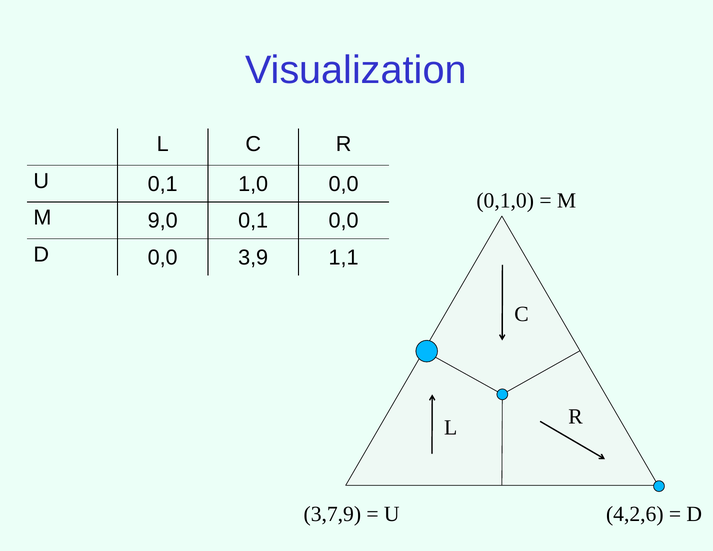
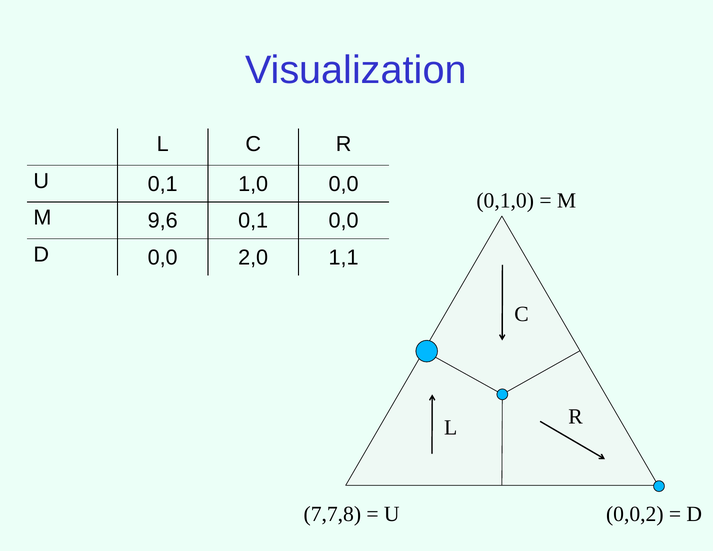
9,0: 9,0 -> 9,6 (163, 221)
3,9: 3,9 -> 2,0 (253, 258)
3,7,9: 3,7,9 -> 7,7,8 (332, 514)
4,2,6: 4,2,6 -> 0,0,2 (635, 514)
